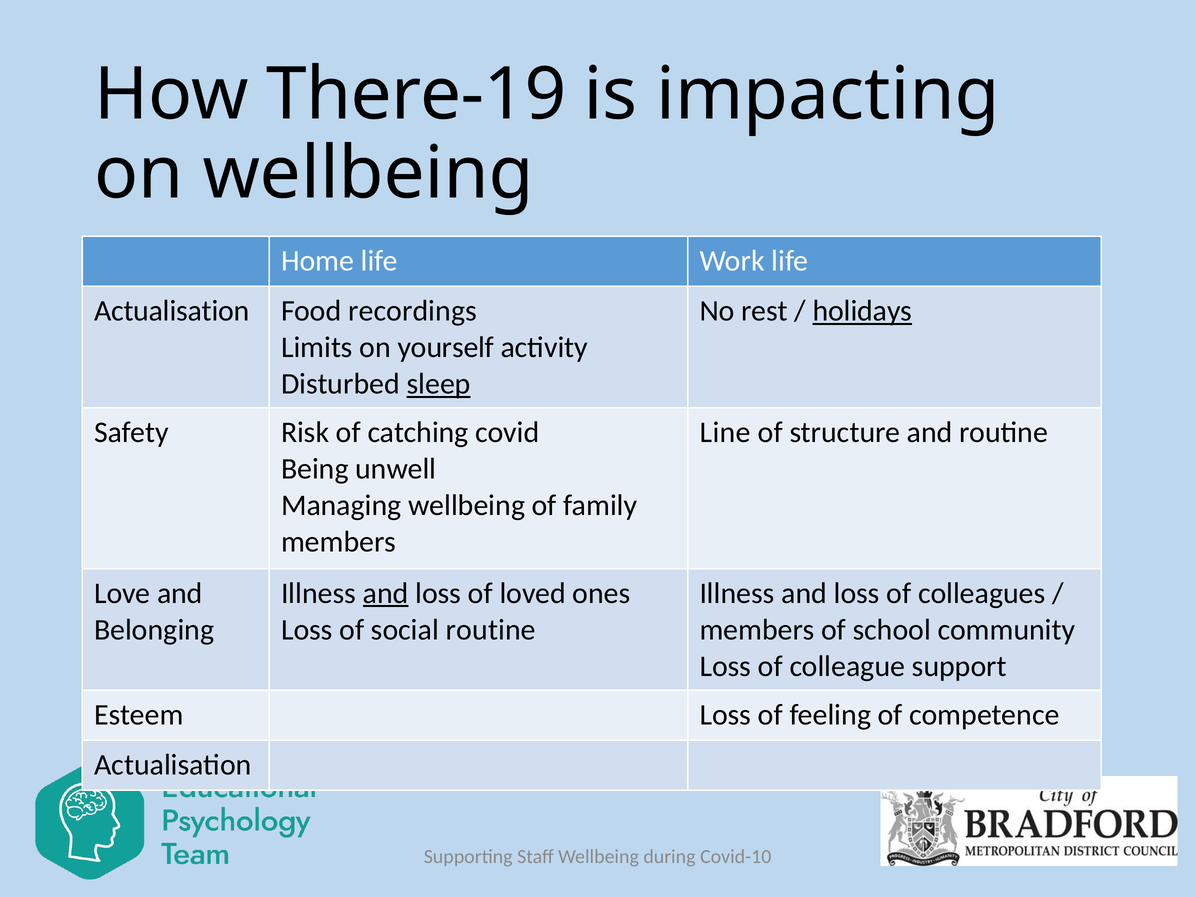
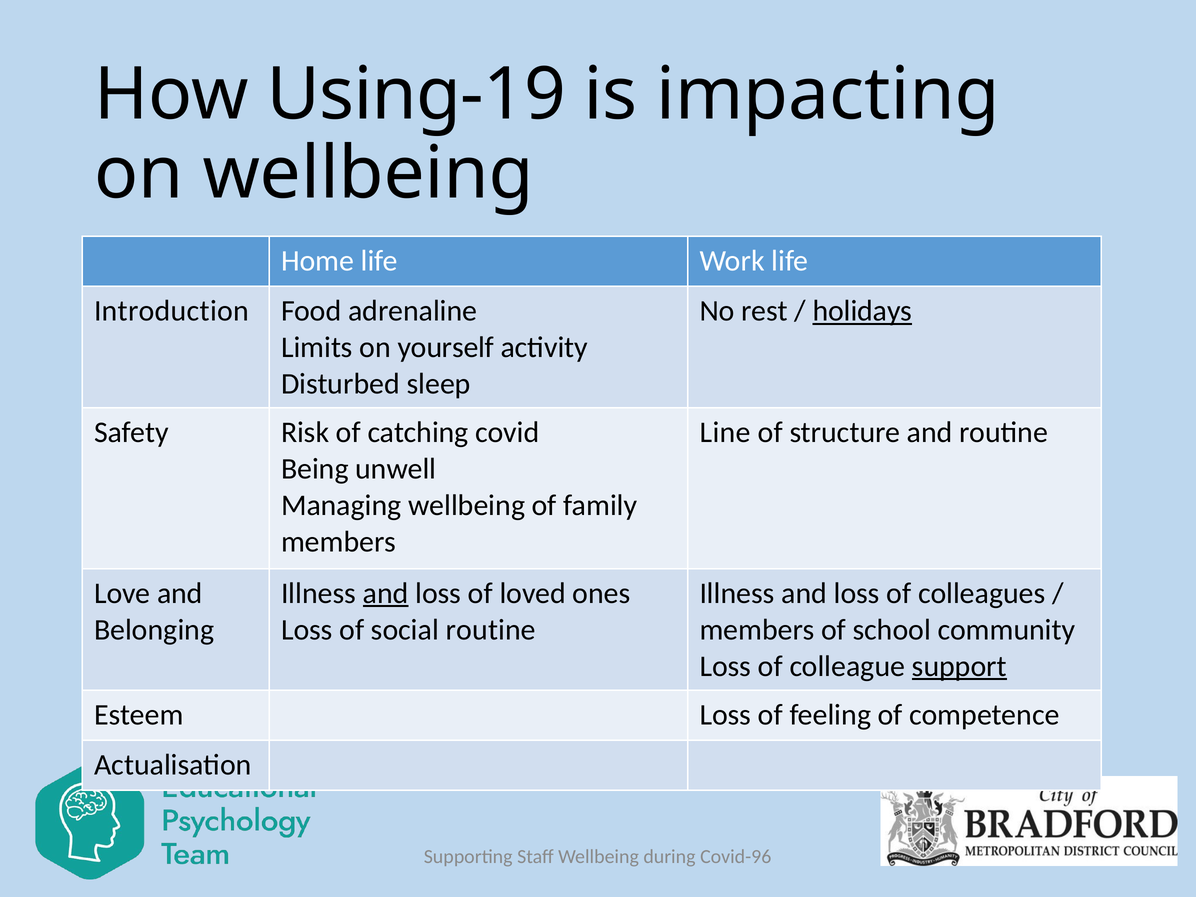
There-19: There-19 -> Using-19 (416, 94)
Actualisation: Actualisation -> Introduction (172, 311)
recordings: recordings -> adrenaline (413, 311)
sleep underline: present -> none (439, 384)
support underline: none -> present (959, 666)
Covid-10: Covid-10 -> Covid-96 (736, 856)
